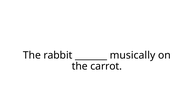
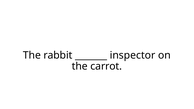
musically: musically -> inspector (133, 55)
